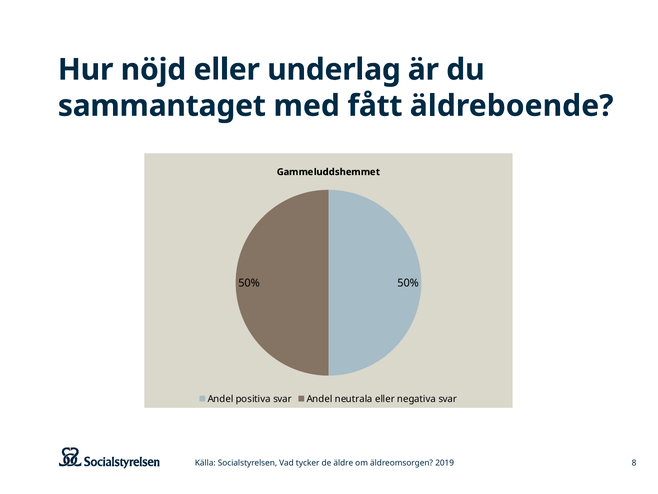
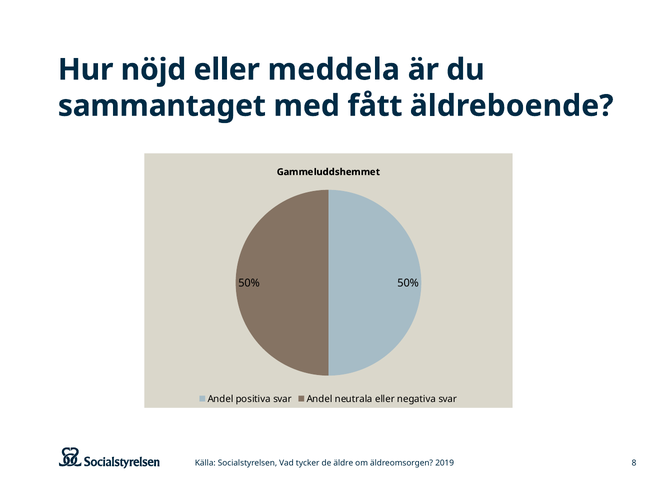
underlag: underlag -> meddela (334, 70)
